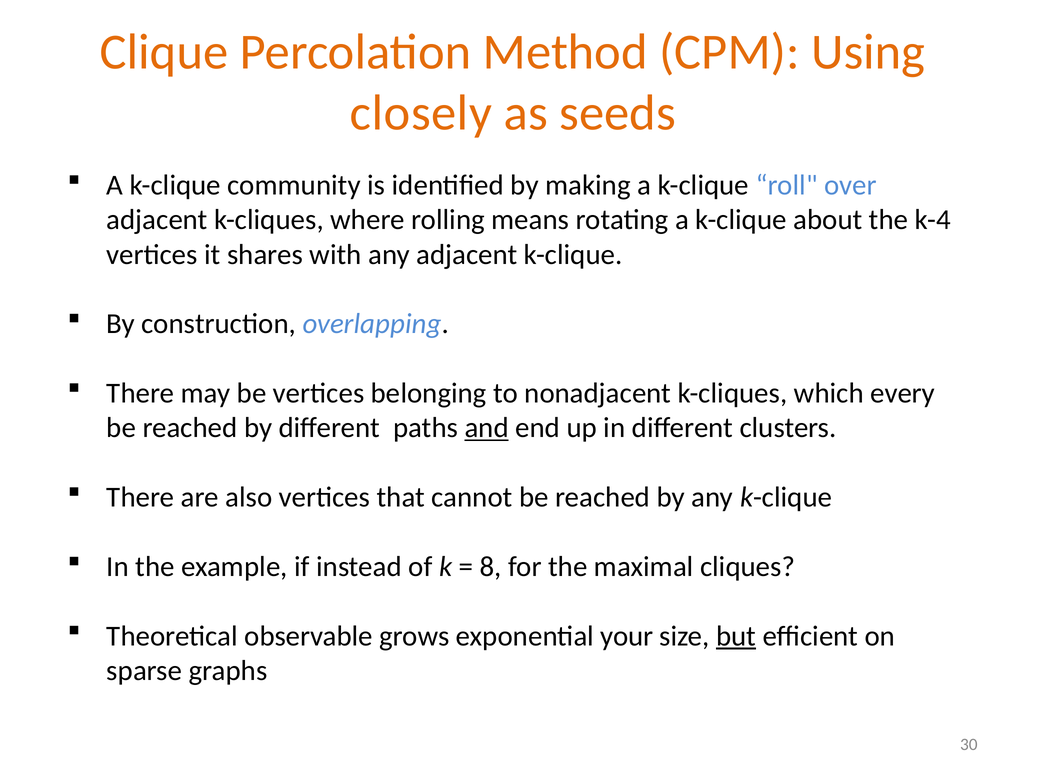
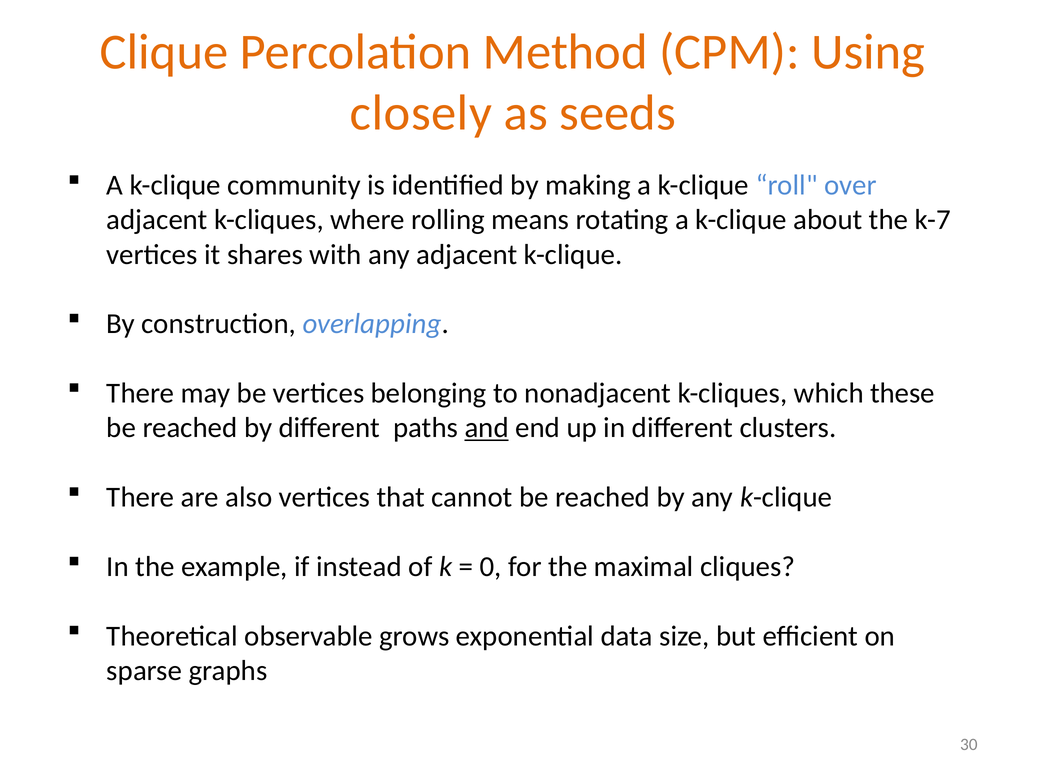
k-4: k-4 -> k-7 (933, 220)
every: every -> these (903, 393)
8: 8 -> 0 (491, 567)
your: your -> data (627, 636)
but underline: present -> none (736, 636)
